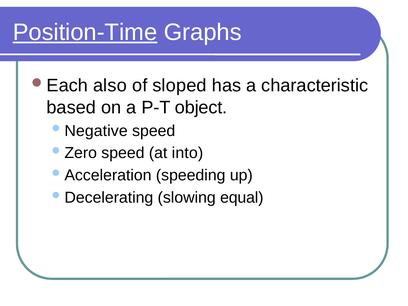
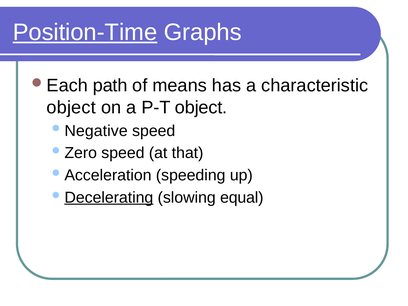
also: also -> path (110, 86)
sloped: sloped -> means (180, 86)
based: based -> object (71, 107)
into: into -> that (188, 153)
Decelerating underline: none -> present (109, 197)
